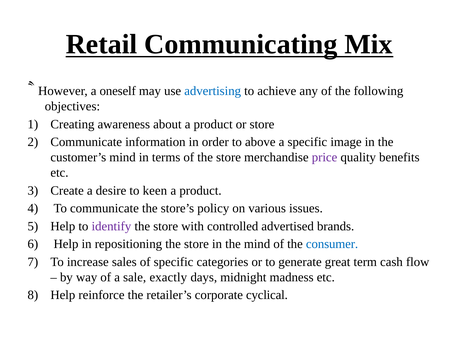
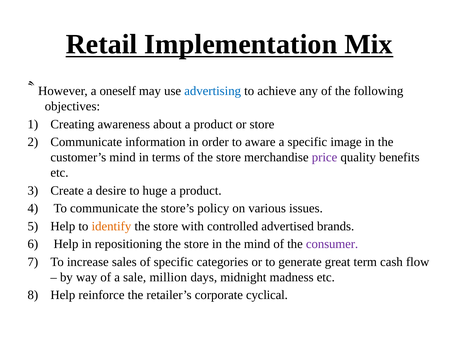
Communicating: Communicating -> Implementation (241, 44)
above: above -> aware (260, 142)
keen: keen -> huge (155, 191)
identify colour: purple -> orange (111, 226)
consumer colour: blue -> purple (332, 244)
exactly: exactly -> million (168, 277)
